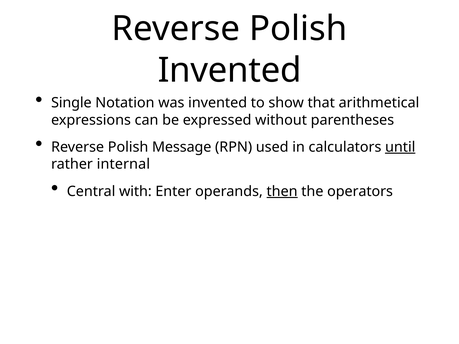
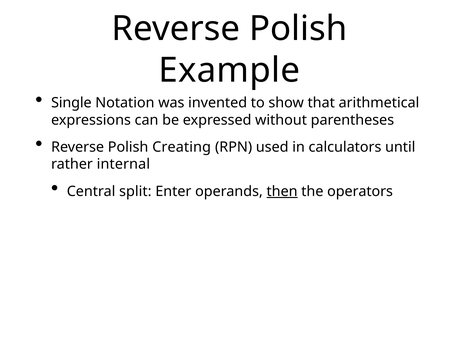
Invented: Invented -> Example (229, 70)
Message: Message -> Creating (182, 147)
until underline: present -> none (400, 147)
with: with -> split (135, 191)
